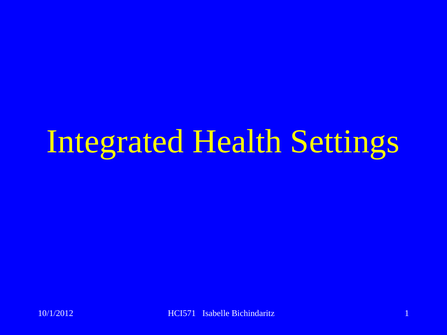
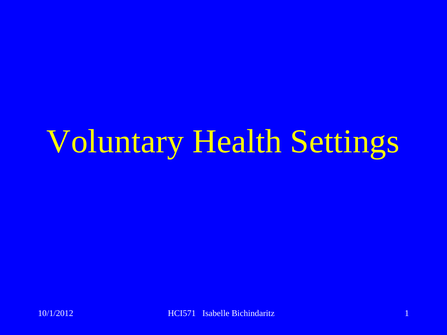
Integrated: Integrated -> Voluntary (115, 142)
